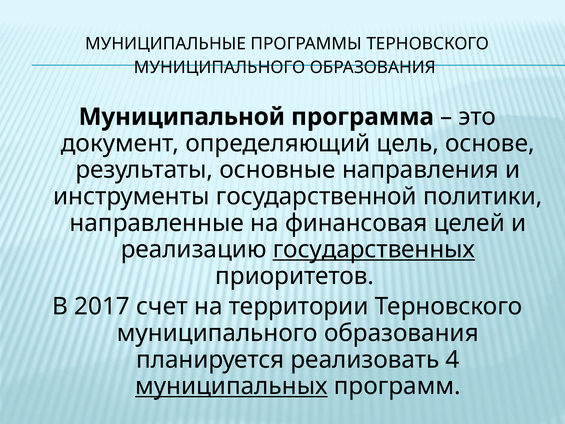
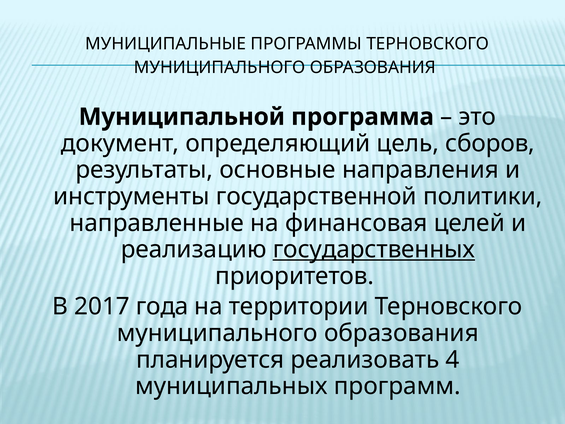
основе: основе -> сборов (490, 143)
счет: счет -> года (162, 306)
муниципальных underline: present -> none (231, 386)
